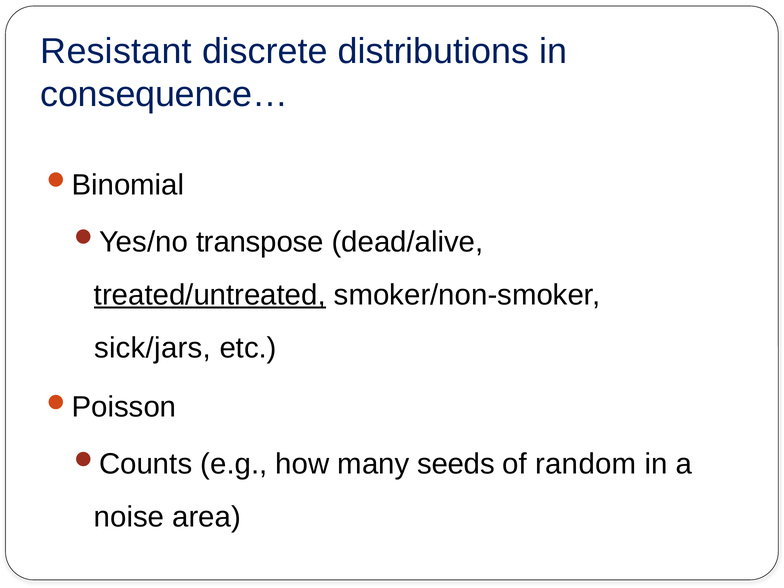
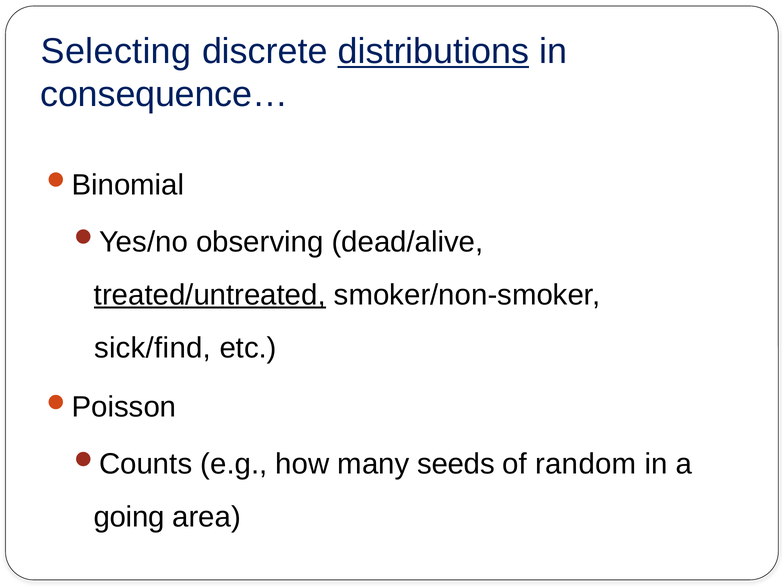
Resistant: Resistant -> Selecting (116, 52)
distributions underline: none -> present (433, 52)
transpose: transpose -> observing (260, 242)
sick/jars: sick/jars -> sick/find (153, 348)
noise: noise -> going (129, 517)
